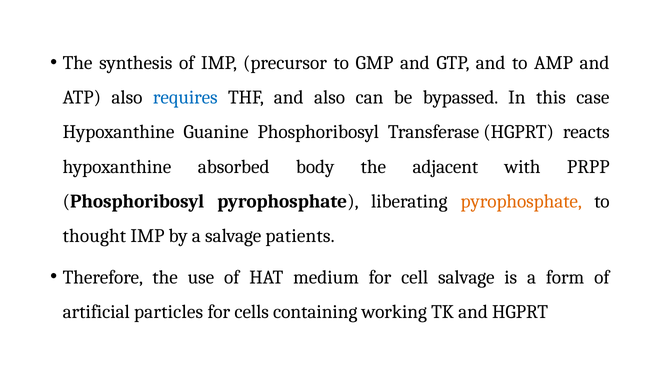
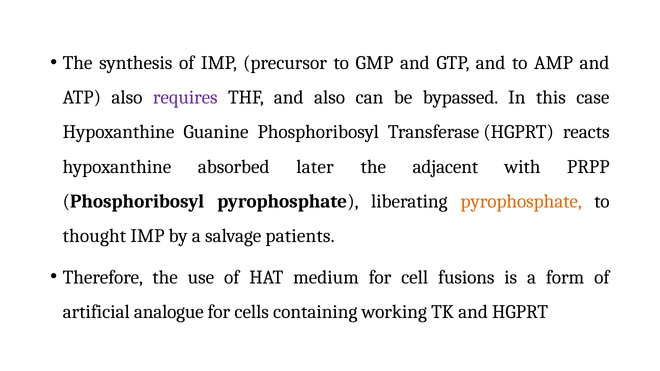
requires colour: blue -> purple (185, 98)
body: body -> later (315, 167)
cell salvage: salvage -> fusions (466, 277)
particles: particles -> analogue (169, 312)
